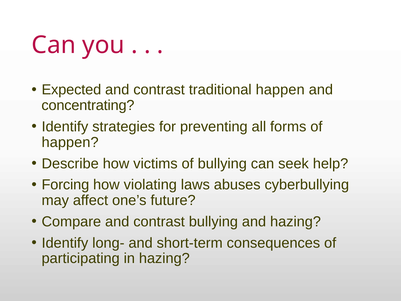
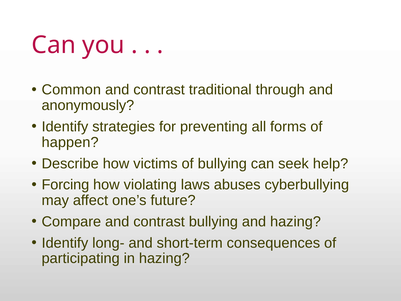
Expected: Expected -> Common (71, 90)
traditional happen: happen -> through (280, 90)
concentrating: concentrating -> anonymously (88, 105)
